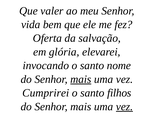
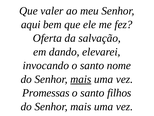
vida: vida -> aqui (31, 24)
glória: glória -> dando (64, 52)
Cumprirei: Cumprirei -> Promessas (46, 92)
vez underline: present -> none (124, 106)
